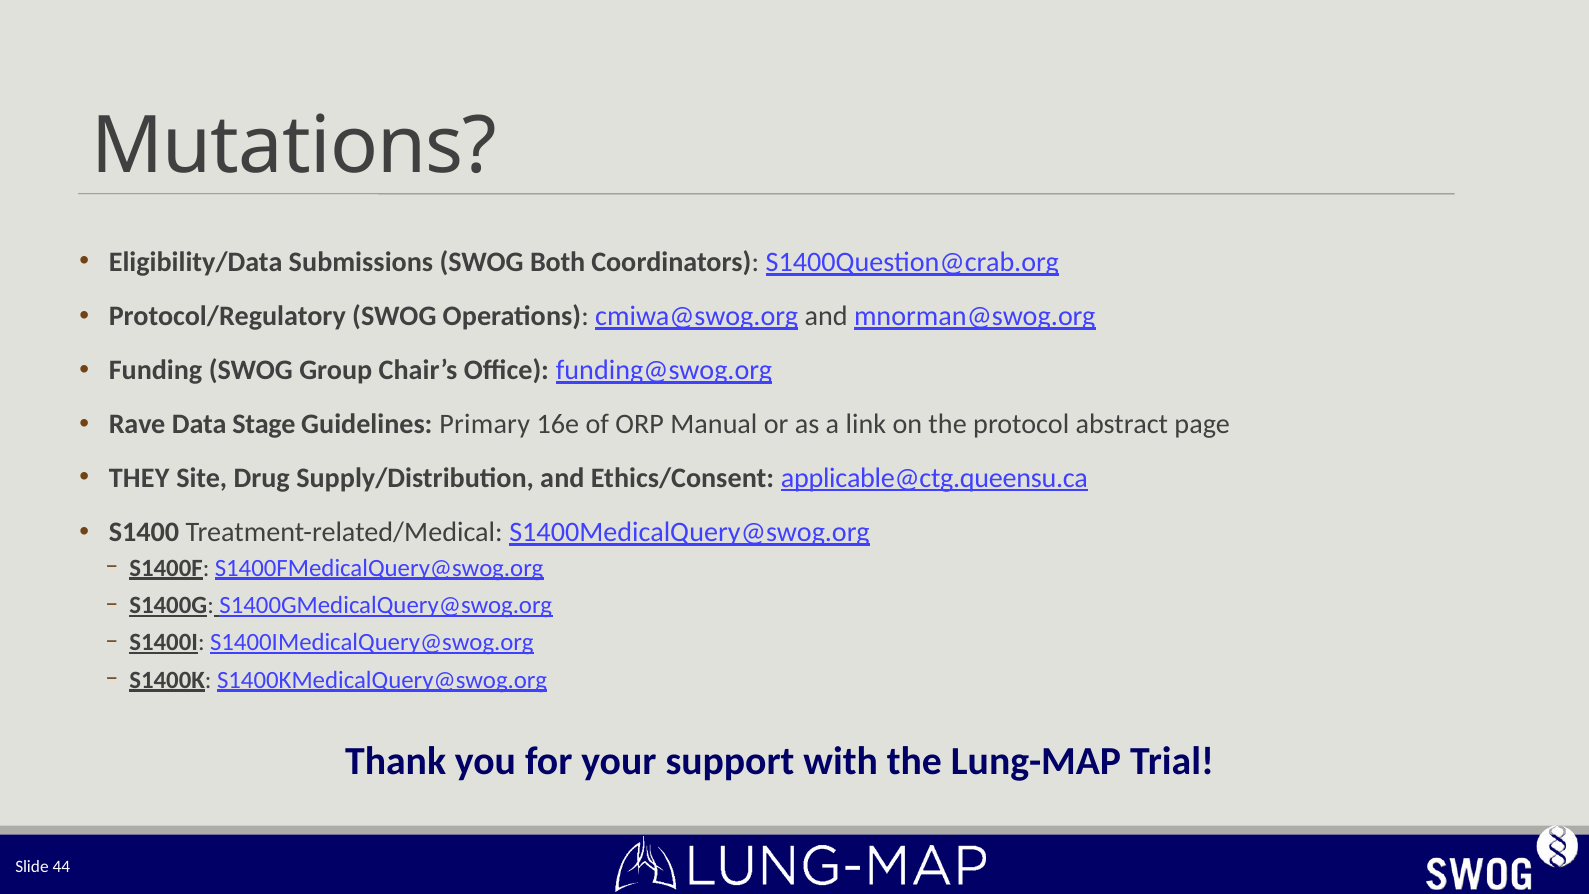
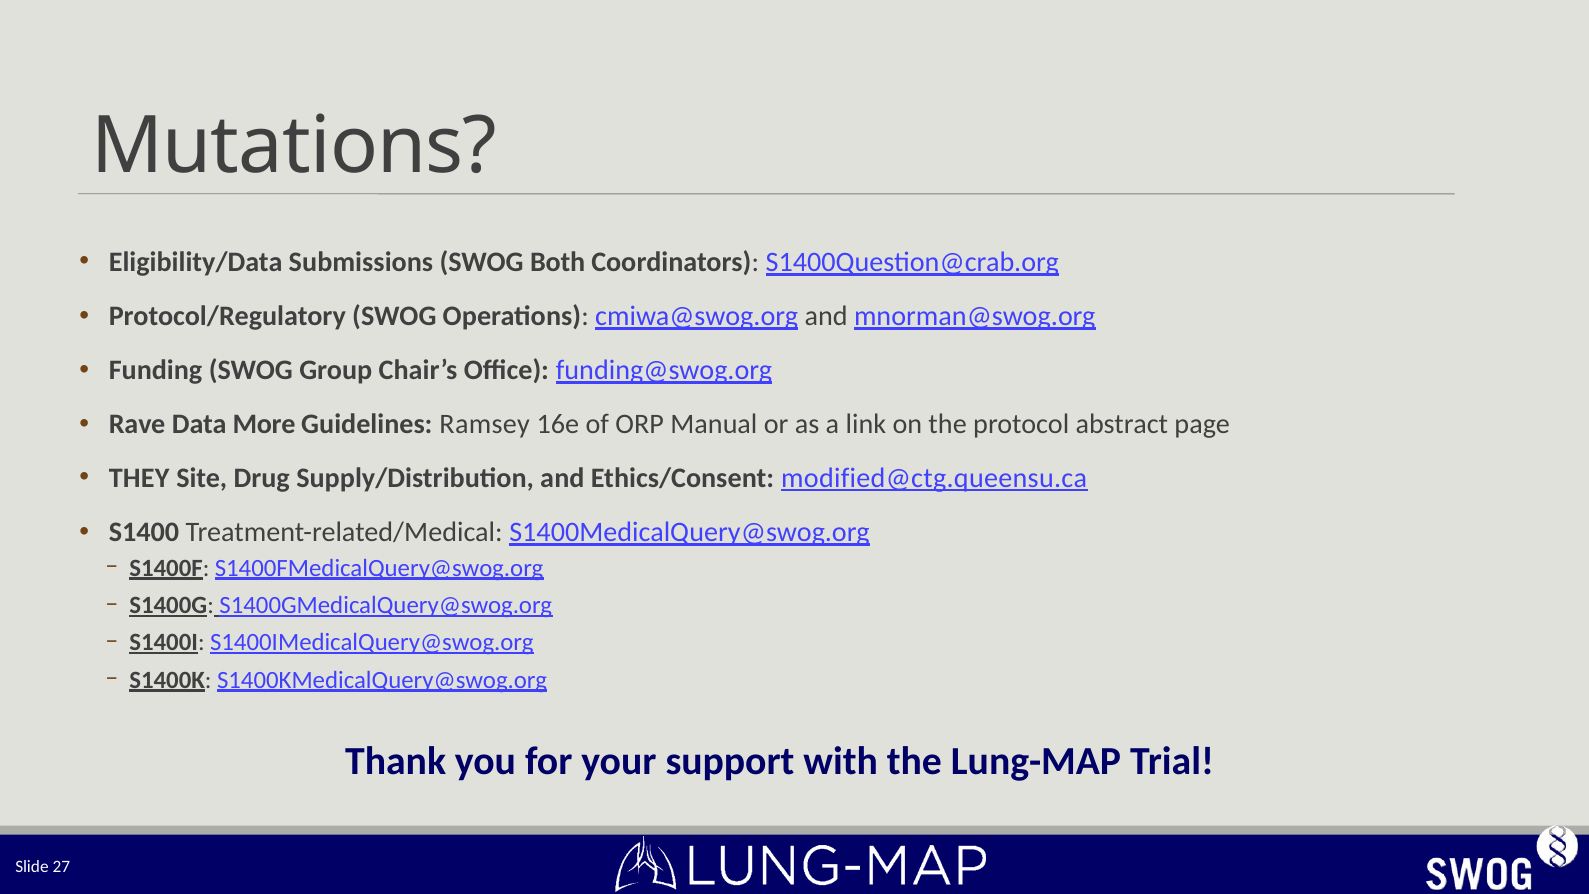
Stage: Stage -> More (264, 424)
Primary: Primary -> Ramsey (485, 424)
applicable@ctg.queensu.ca: applicable@ctg.queensu.ca -> modified@ctg.queensu.ca (934, 478)
44: 44 -> 27 (61, 867)
